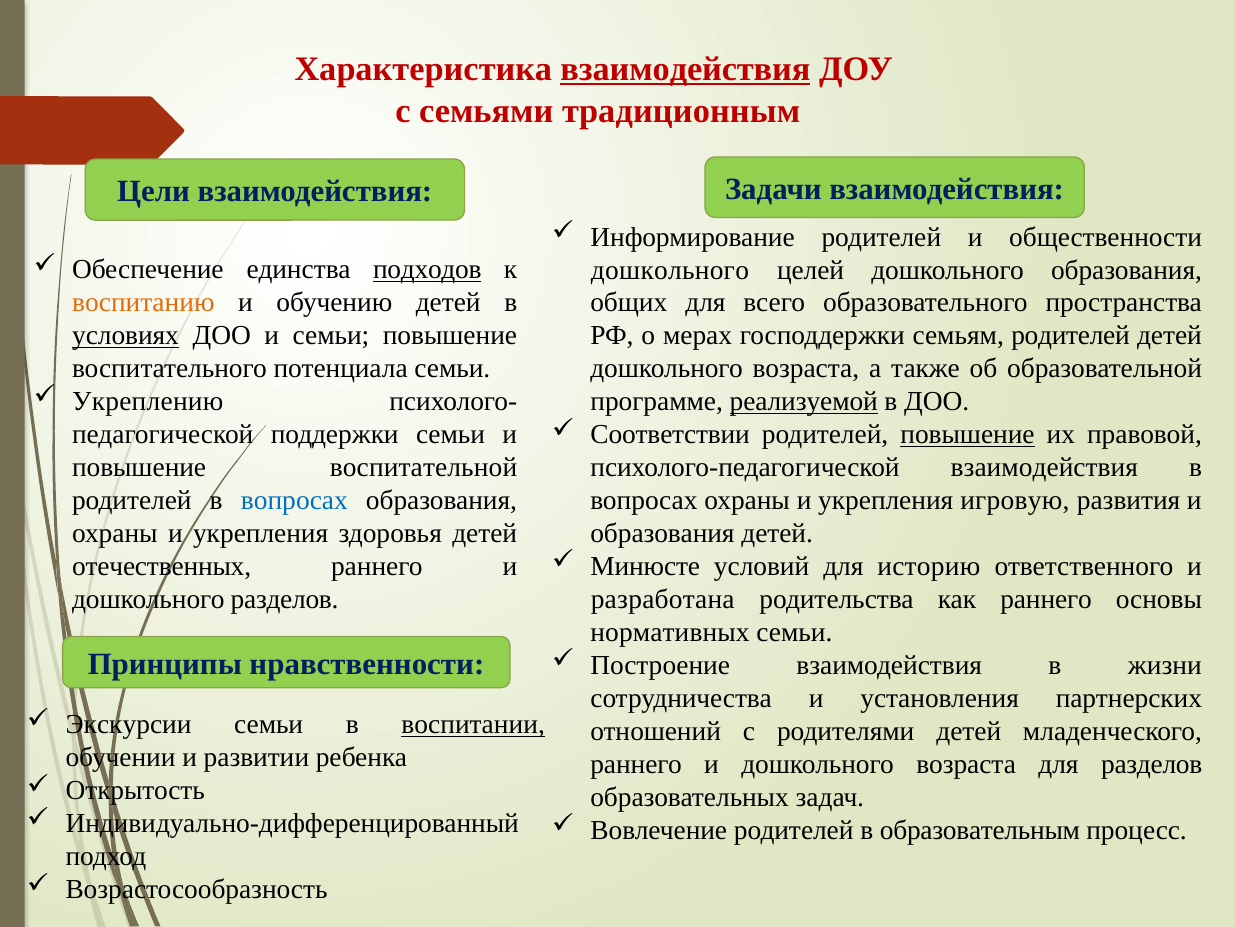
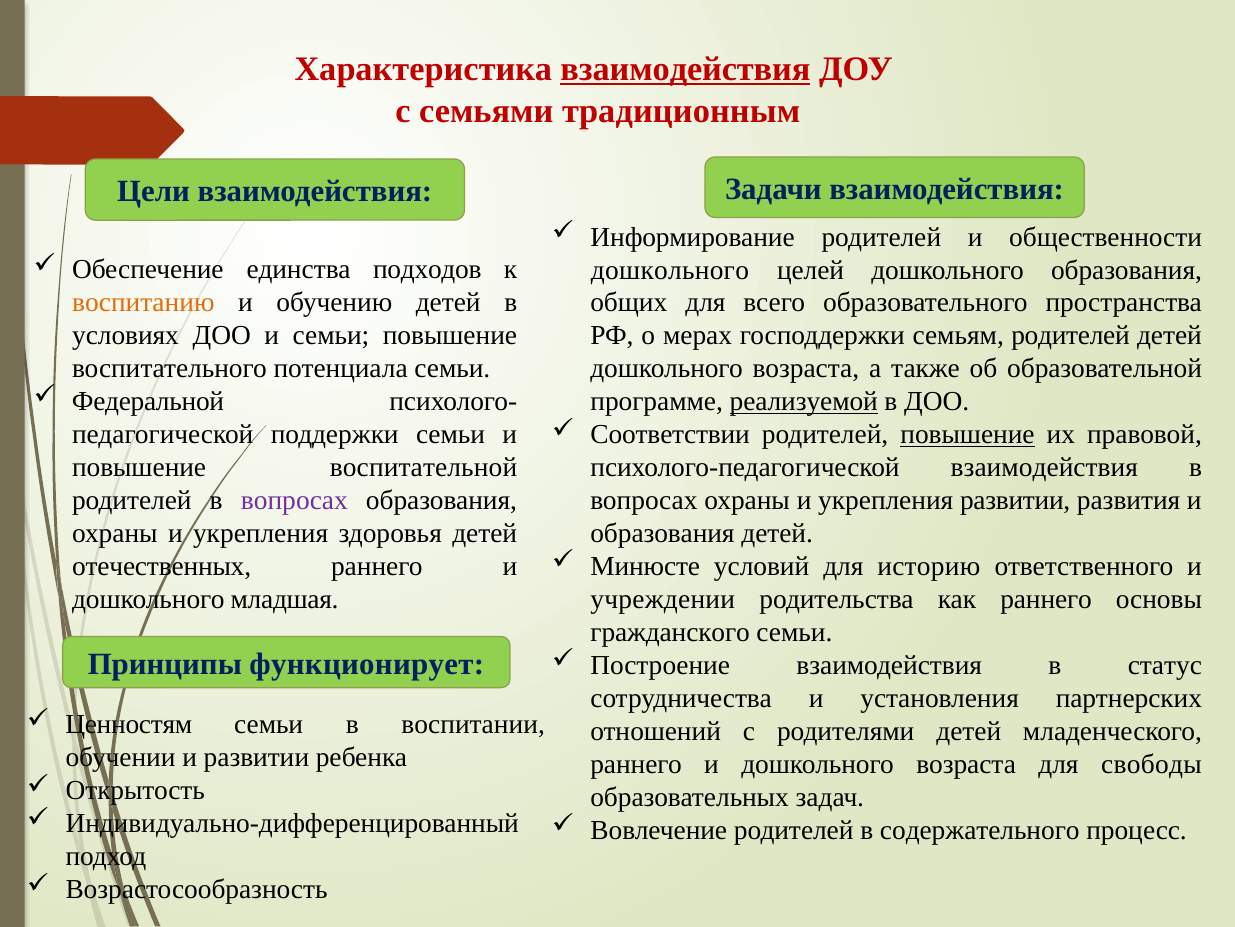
подходов underline: present -> none (427, 269)
условиях underline: present -> none (126, 335)
Укреплению: Укреплению -> Федеральной (148, 401)
вопросах colour: blue -> purple (294, 500)
укрепления игровую: игровую -> развитии (1015, 500)
дошкольного разделов: разделов -> младшая (285, 599)
разработана: разработана -> учреждении (663, 599)
нормативных: нормативных -> гражданского (670, 632)
нравственности: нравственности -> функционирует (367, 664)
жизни: жизни -> статус (1165, 665)
Экскурсии: Экскурсии -> Ценностям (129, 724)
воспитании underline: present -> none (473, 724)
для разделов: разделов -> свободы (1151, 764)
образовательным: образовательным -> содержательного (980, 829)
